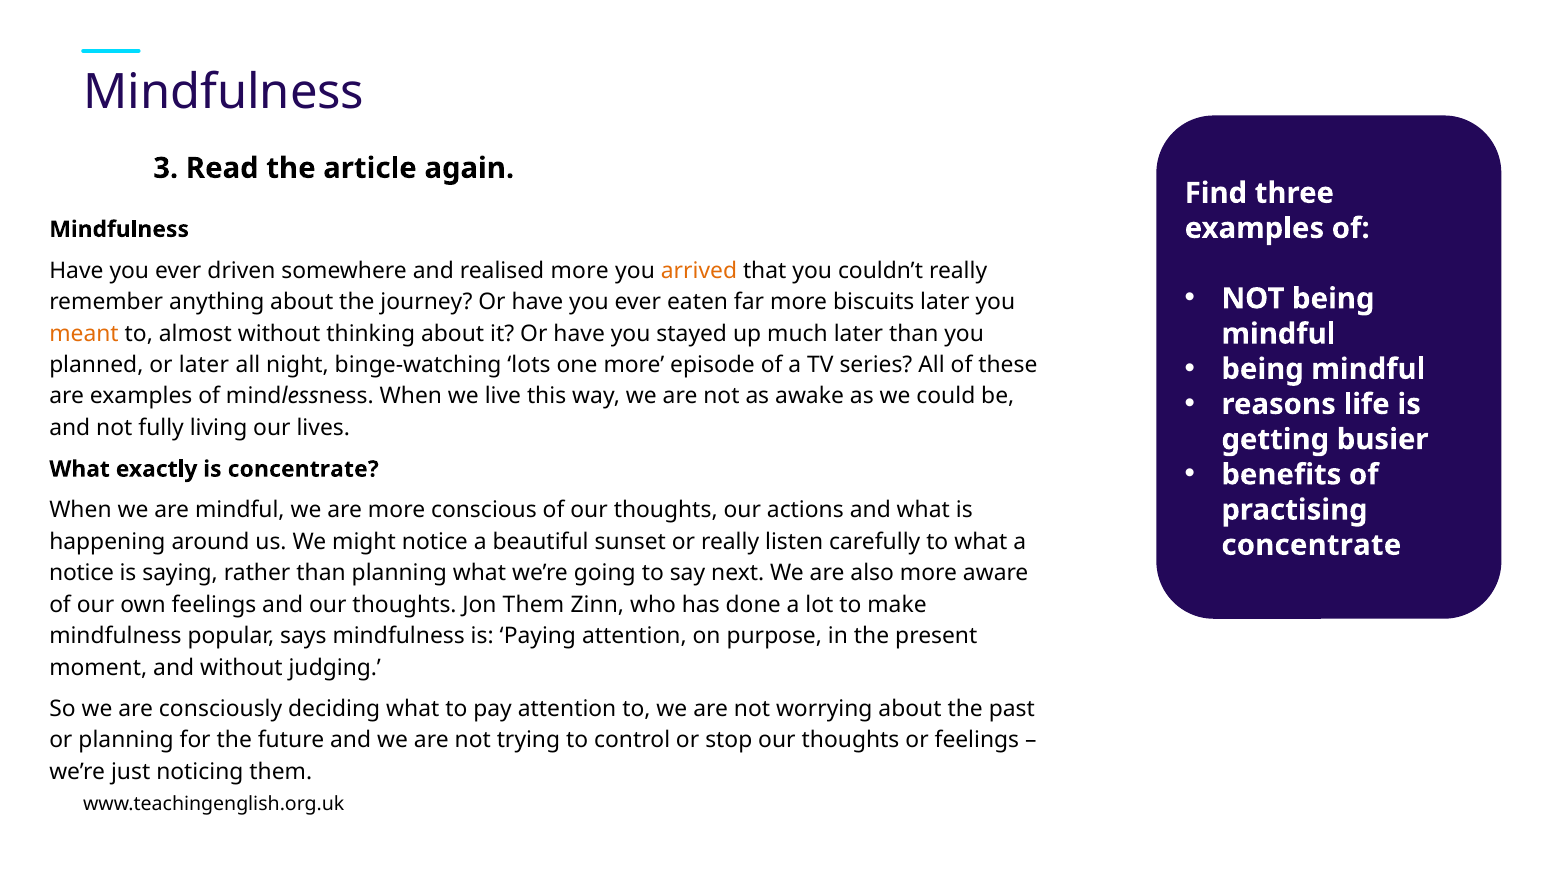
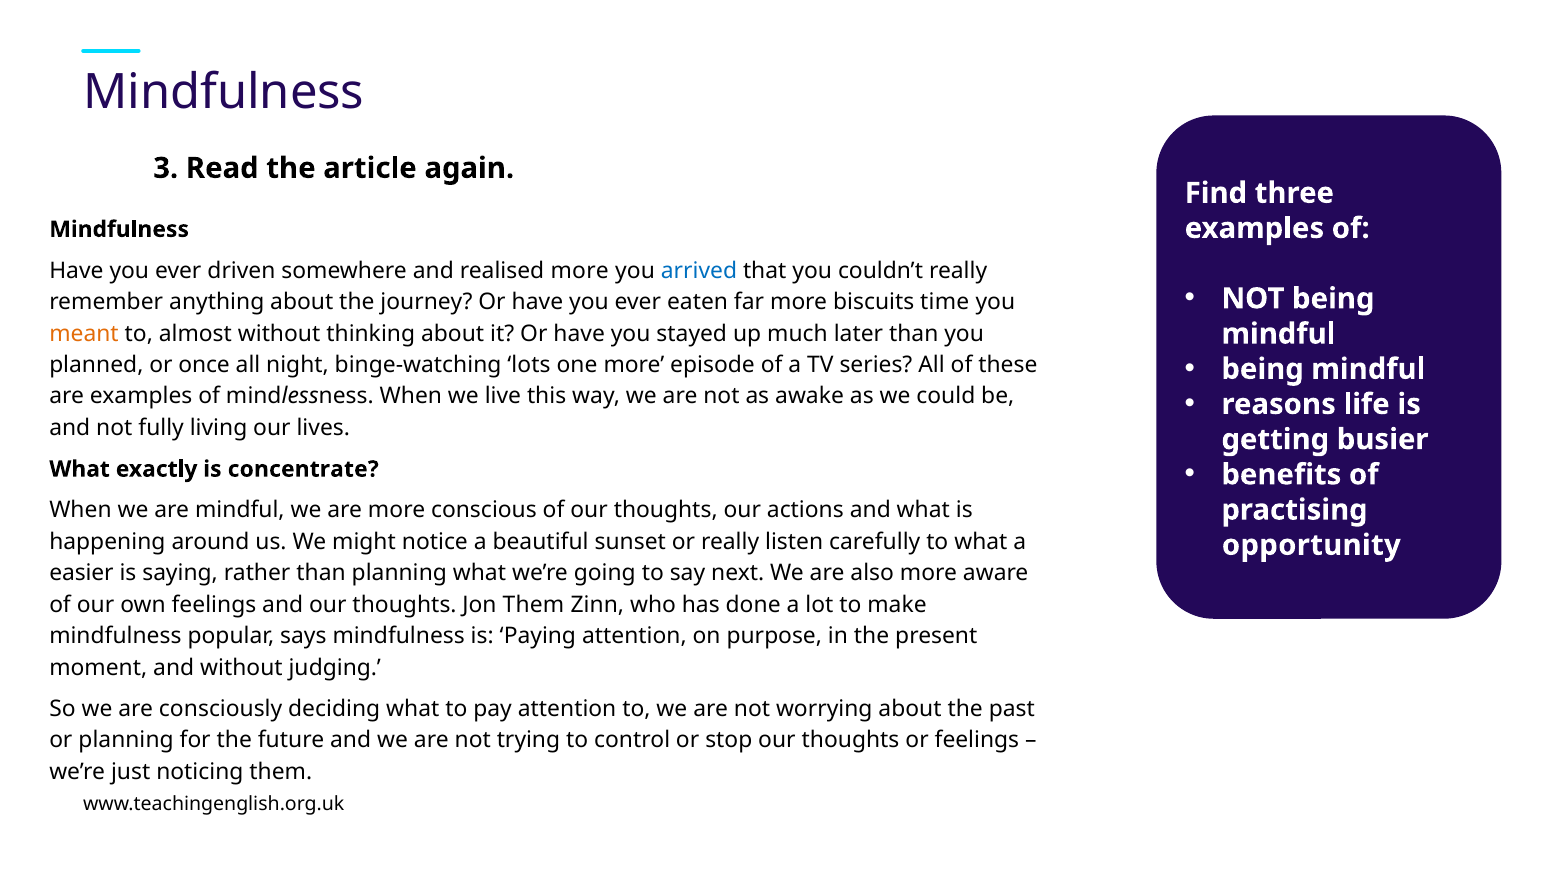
arrived colour: orange -> blue (699, 271)
biscuits later: later -> time (945, 302)
or later: later -> once (204, 365)
concentrate: concentrate -> opportunity (1311, 545)
notice: notice -> easier (81, 574)
